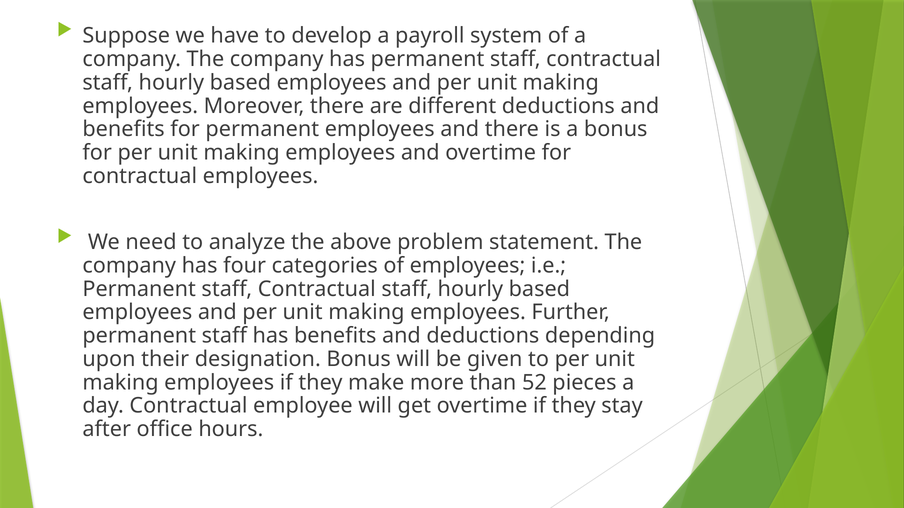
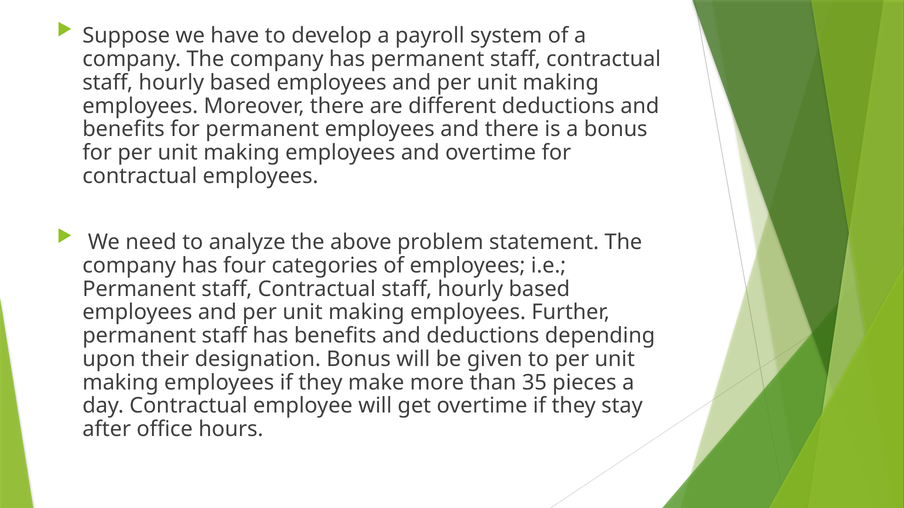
52: 52 -> 35 (534, 383)
